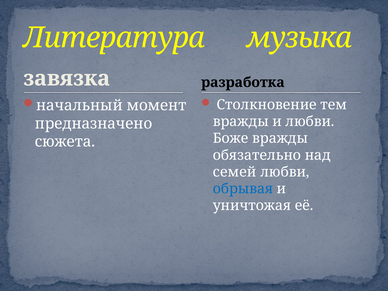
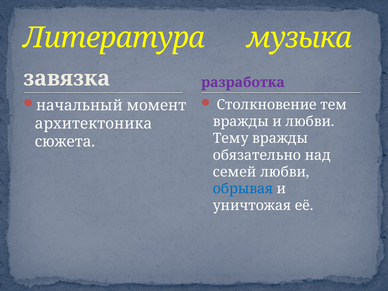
разработка colour: black -> purple (243, 82)
предназначено: предназначено -> архитектоника (94, 124)
Боже: Боже -> Тему (231, 138)
